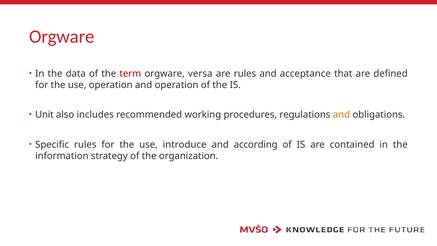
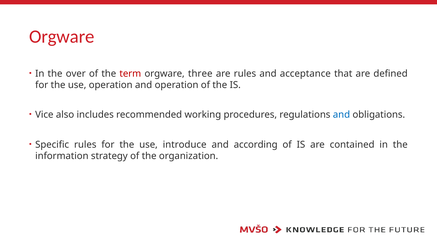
data: data -> over (76, 73)
versa: versa -> three (200, 73)
Unit: Unit -> Vice (44, 115)
and colour: orange -> blue (341, 115)
